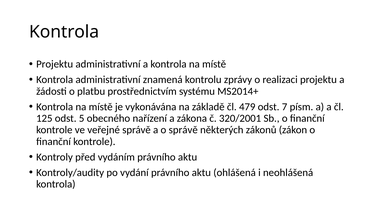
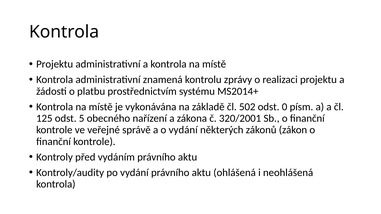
479: 479 -> 502 (247, 107)
7: 7 -> 0 (285, 107)
o správě: správě -> vydání (183, 130)
